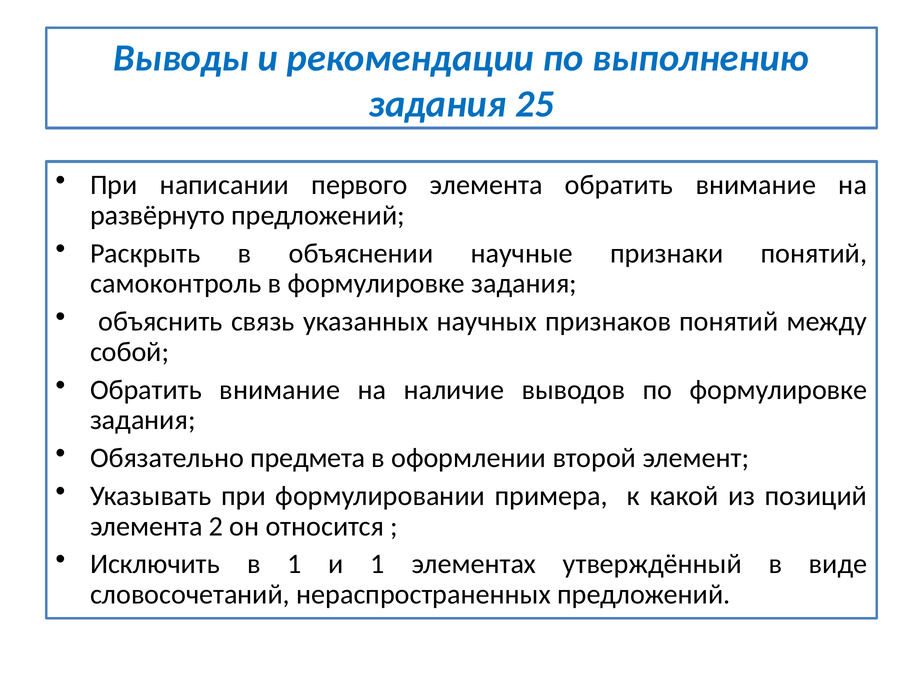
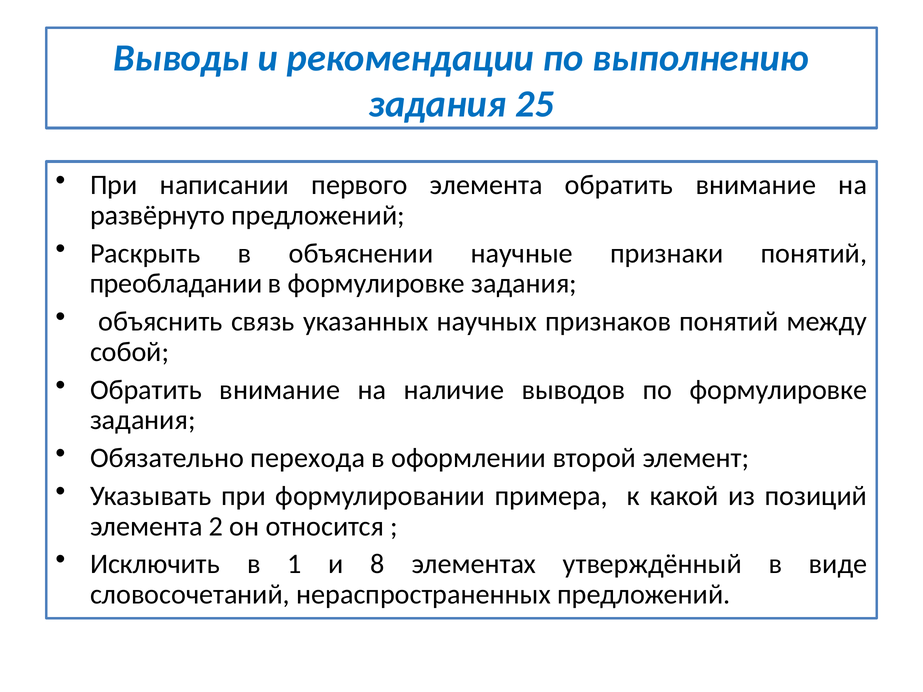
самоконтроль: самоконтроль -> преобладании (176, 284)
предмета: предмета -> перехода (308, 458)
и 1: 1 -> 8 (378, 564)
